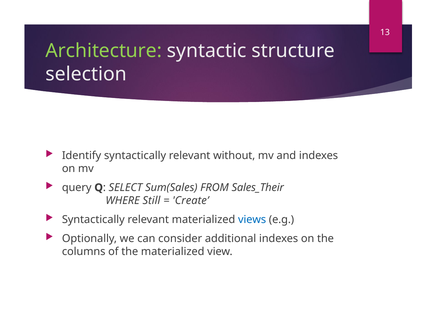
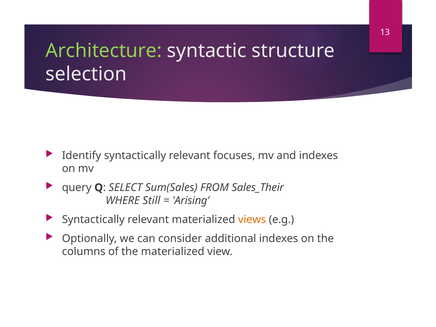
without: without -> focuses (234, 156)
Create: Create -> Arising (191, 201)
views colour: blue -> orange (252, 220)
